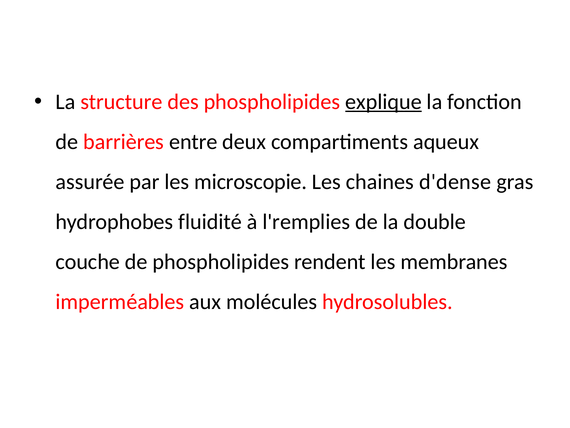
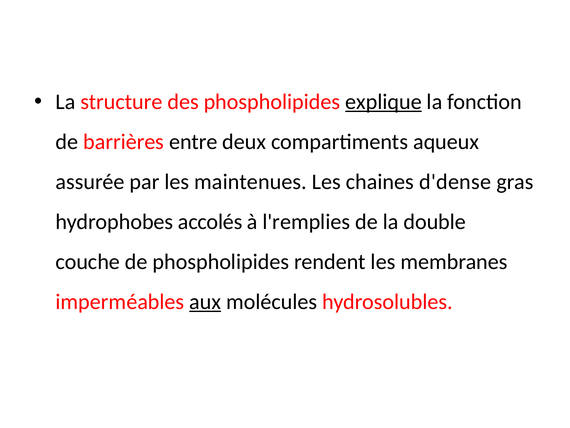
microscopie: microscopie -> maintenues (251, 182)
fluidité: fluidité -> accolés (210, 222)
aux underline: none -> present (205, 301)
